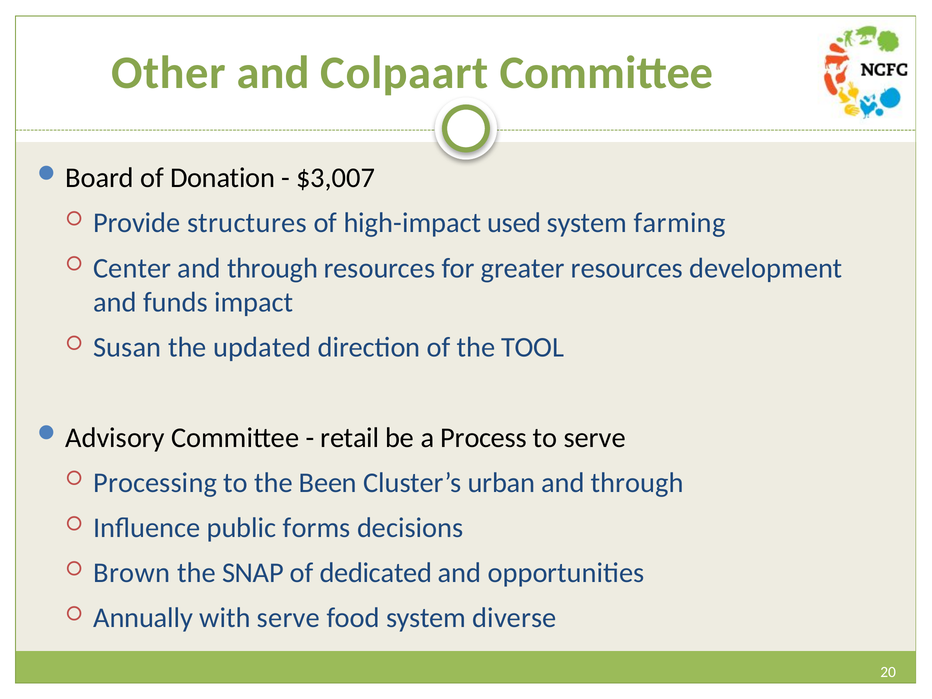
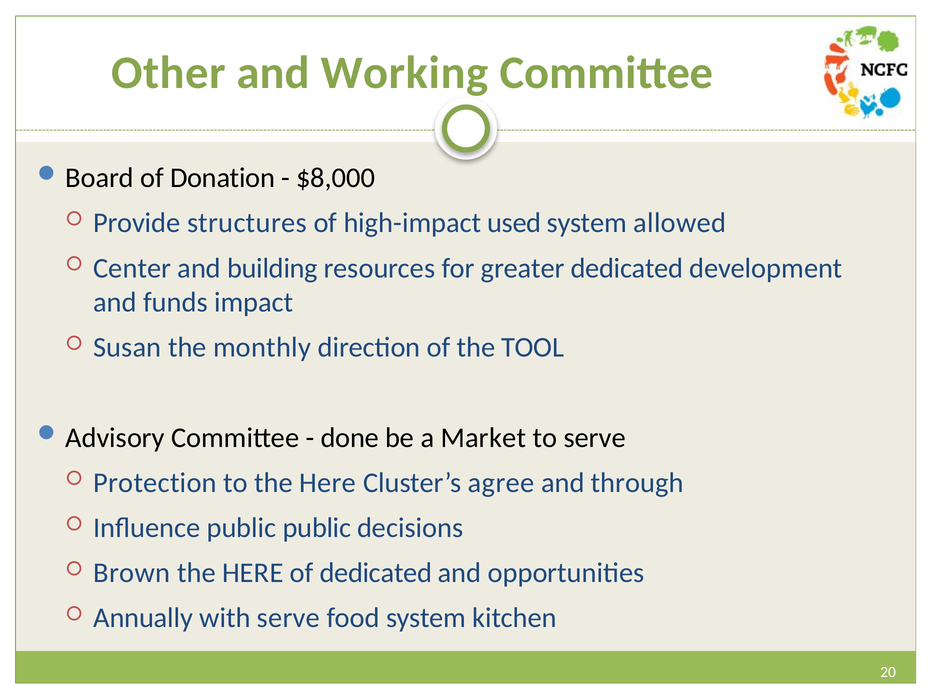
Colpaart: Colpaart -> Working (404, 73)
$3,007: $3,007 -> $8,000 (336, 178)
farming: farming -> allowed (680, 223)
through: through -> building (272, 268)
greater resources: resources -> dedicated (627, 268)
updated: updated -> monthly (262, 347)
retail: retail -> done (350, 438)
Process: Process -> Market (483, 438)
Processing: Processing -> Protection (155, 483)
to the Been: Been -> Here (328, 483)
urban: urban -> agree (501, 483)
public forms: forms -> public (317, 528)
SNAP: SNAP -> HERE (253, 573)
diverse: diverse -> kitchen (515, 618)
